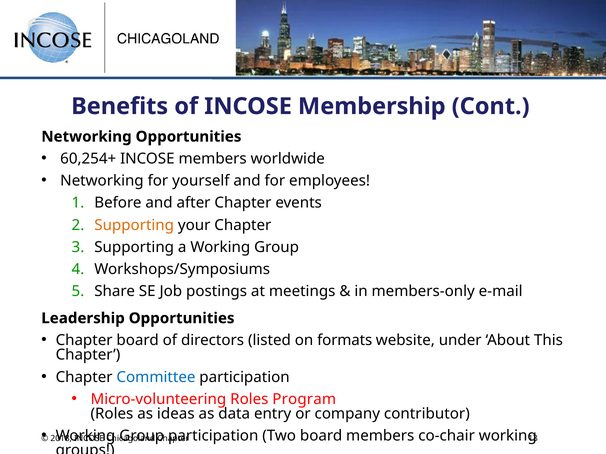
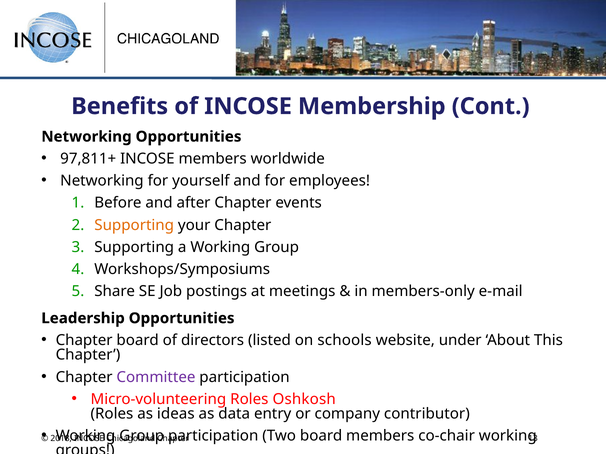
60,254+: 60,254+ -> 97,811+ (88, 159)
formats: formats -> schools (345, 341)
Committee colour: blue -> purple (156, 377)
Program: Program -> Oshkosh (304, 400)
